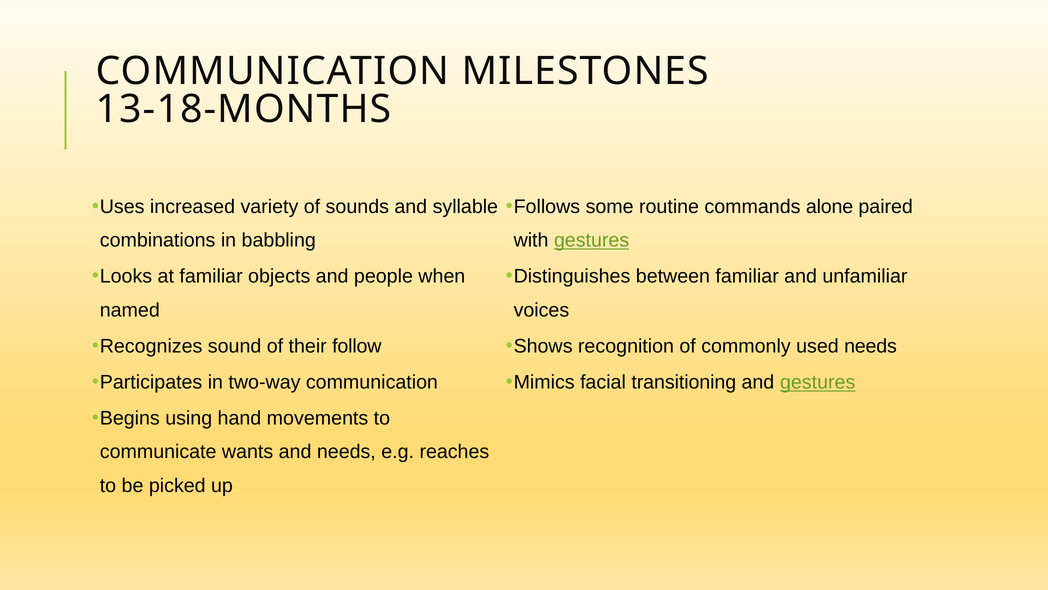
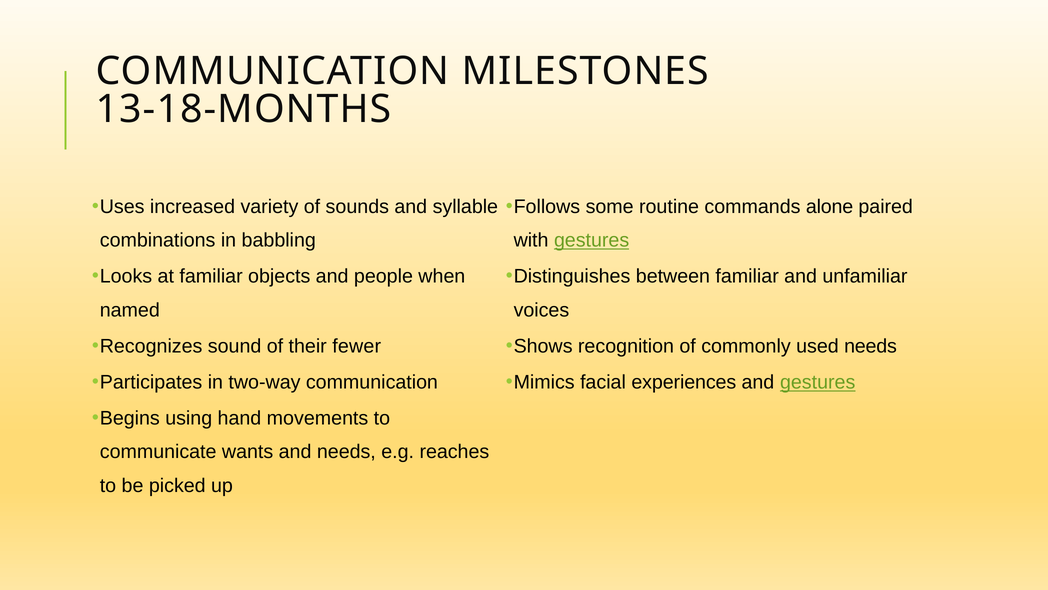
follow: follow -> fewer (357, 346)
transitioning: transitioning -> experiences (684, 382)
